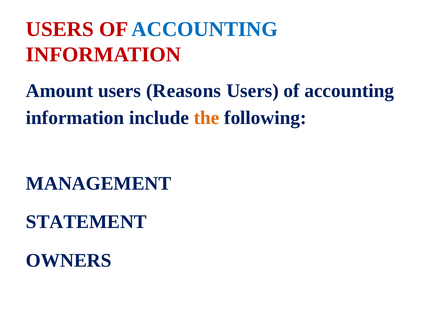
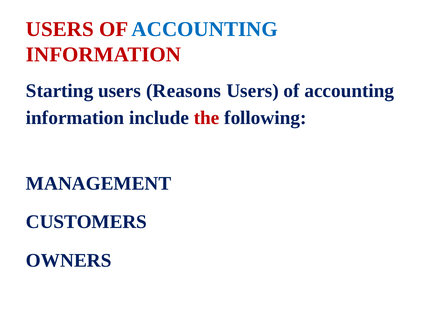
Amount: Amount -> Starting (60, 91)
the colour: orange -> red (207, 118)
STATEMENT: STATEMENT -> CUSTOMERS (86, 222)
